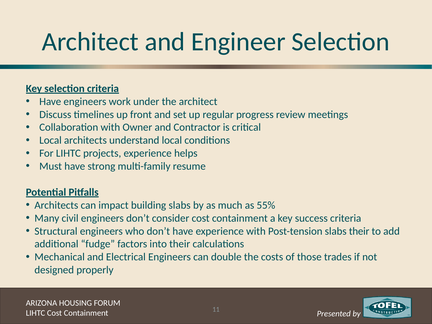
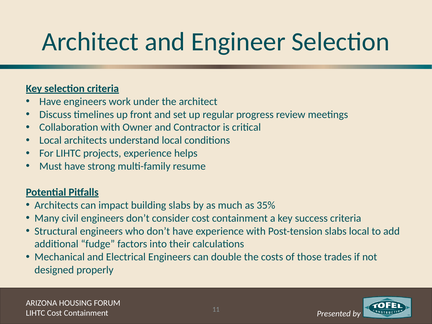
55%: 55% -> 35% (266, 205)
slabs their: their -> local (359, 231)
